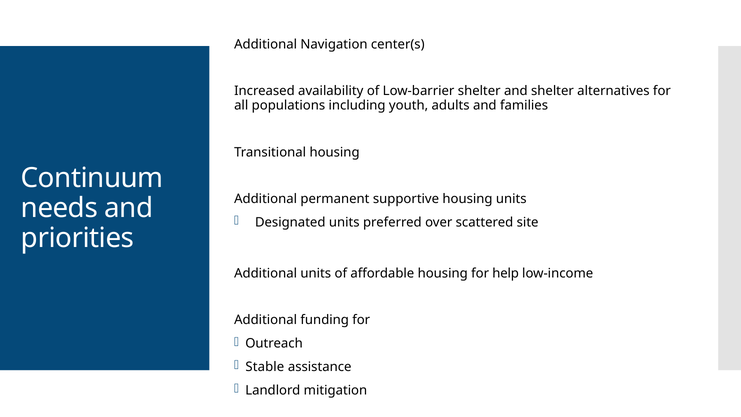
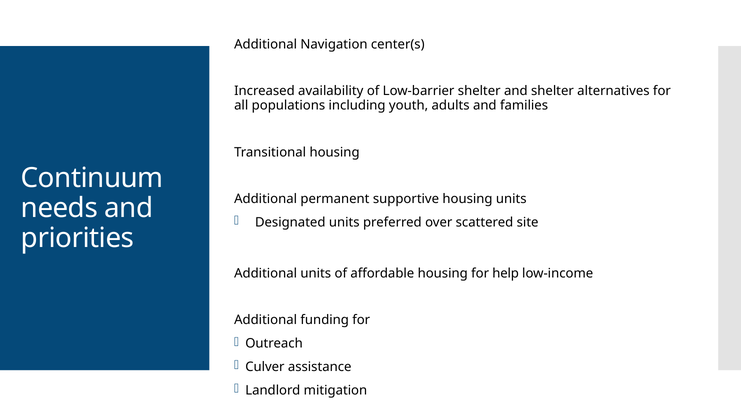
Stable: Stable -> Culver (265, 367)
